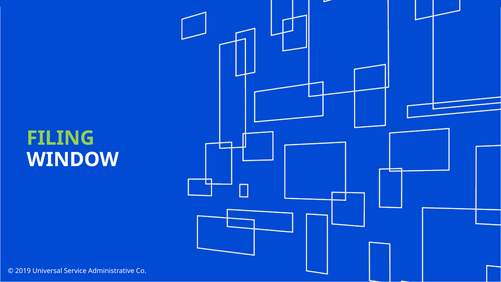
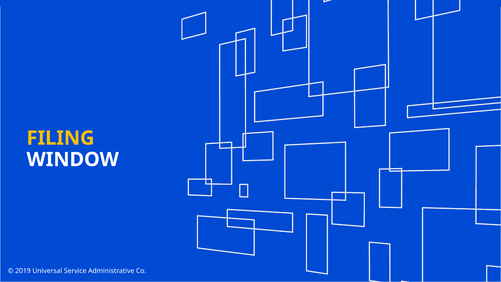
FILING colour: light green -> yellow (60, 138)
